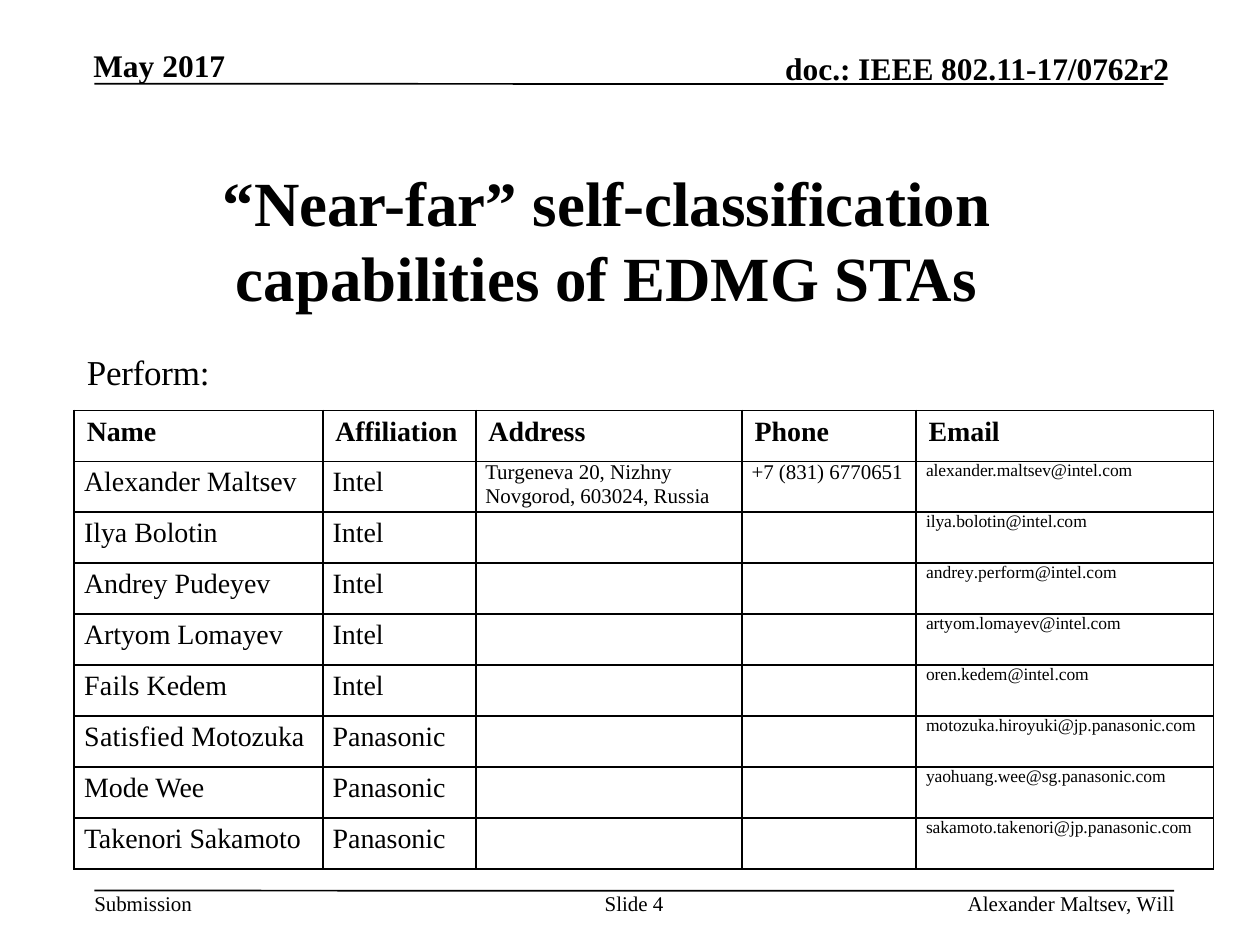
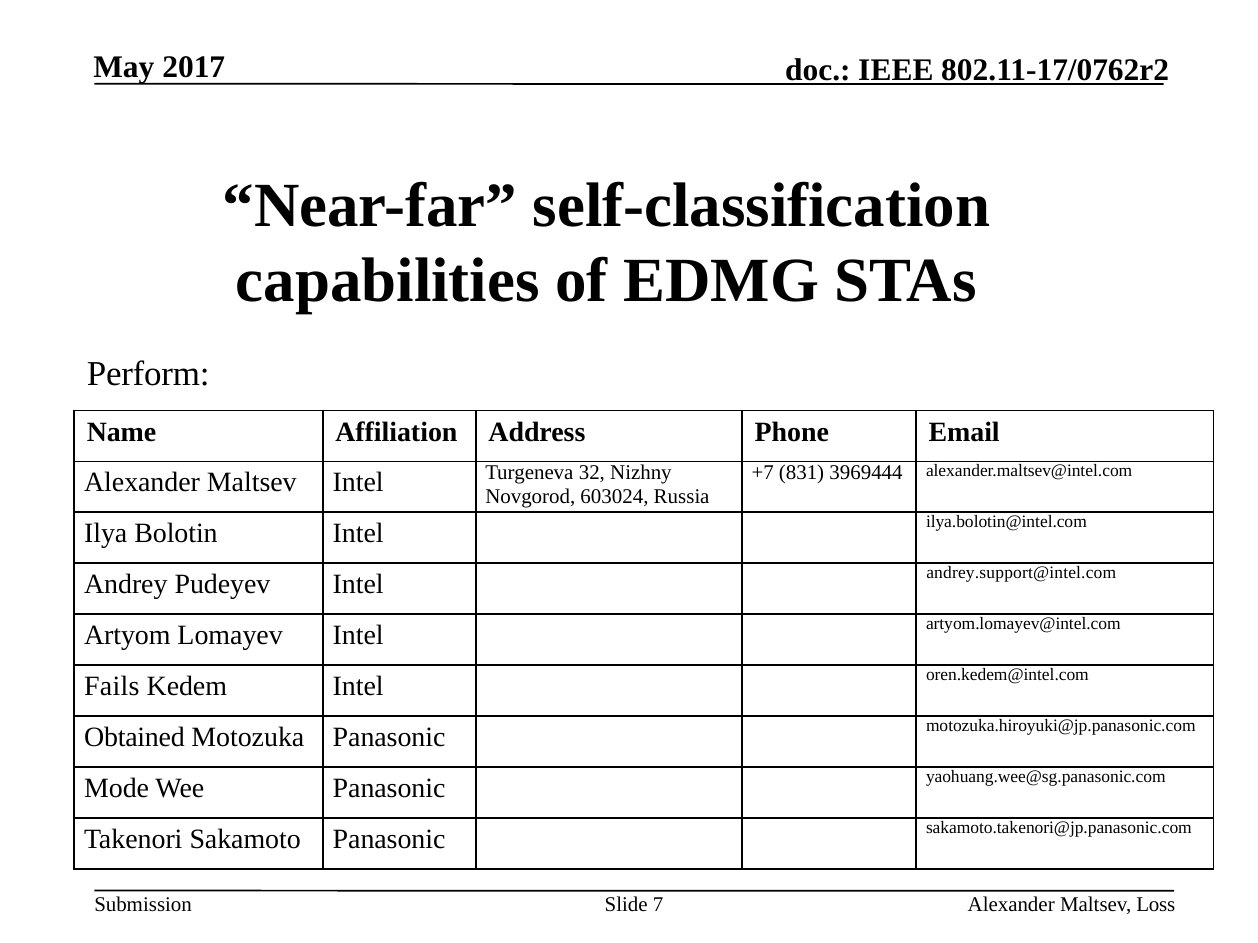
6770651: 6770651 -> 3969444 (866, 473)
20: 20 -> 32 (592, 473)
andrey.perform@intel.com: andrey.perform@intel.com -> andrey.support@intel.com (1021, 573)
Satisfied: Satisfied -> Obtained (134, 737)
4: 4 -> 7 (658, 905)
Will: Will -> Loss (1156, 905)
